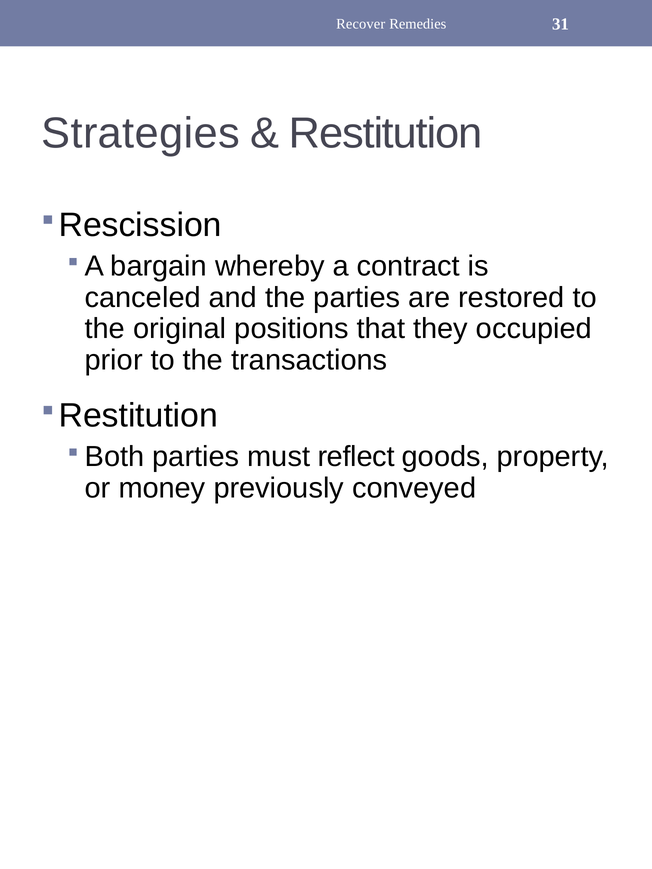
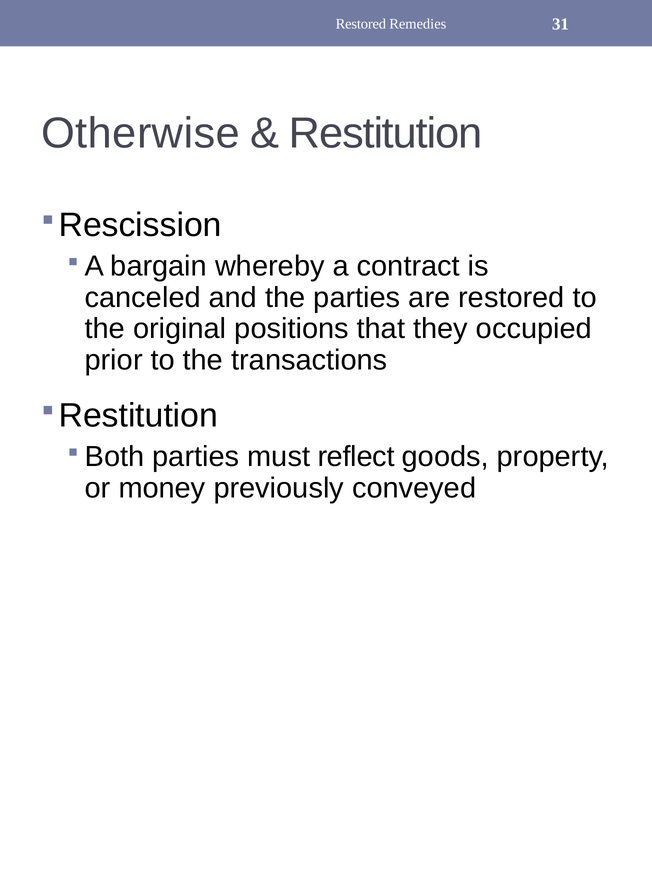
Recover: Recover -> Restored (361, 24)
Strategies: Strategies -> Otherwise (141, 133)
